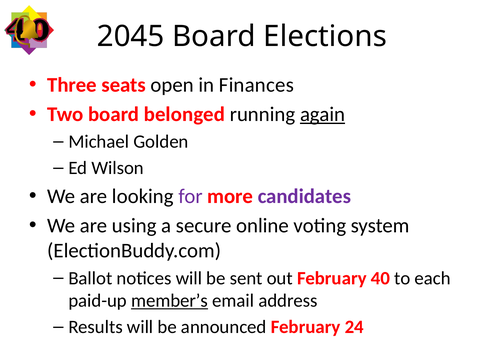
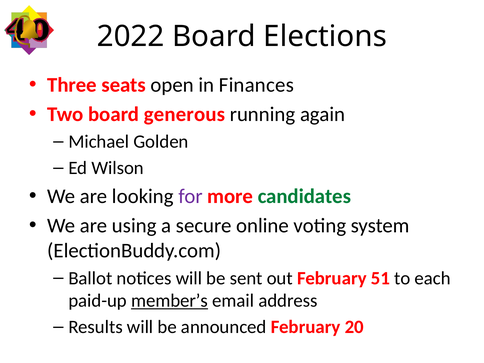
2045: 2045 -> 2022 (131, 36)
belonged: belonged -> generous (184, 114)
again underline: present -> none (323, 114)
candidates colour: purple -> green (304, 196)
40: 40 -> 51 (380, 278)
24: 24 -> 20 (354, 327)
